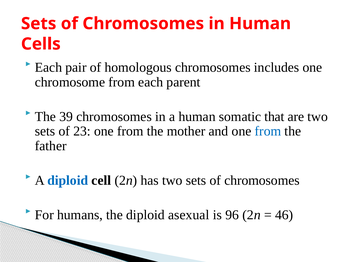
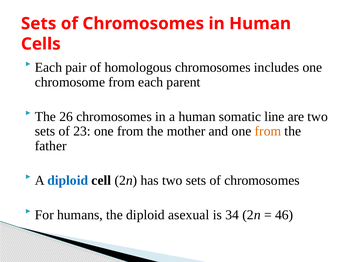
39: 39 -> 26 (66, 117)
that: that -> line (274, 117)
from colour: blue -> orange (268, 131)
96: 96 -> 34 (232, 215)
